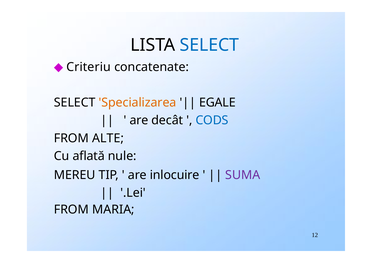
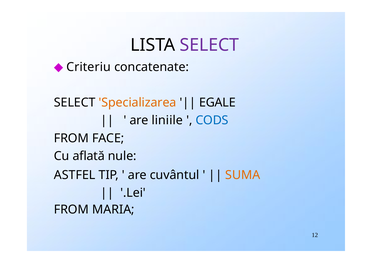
SELECT colour: blue -> purple (209, 45)
decât: decât -> liniile (167, 120)
ALTE: ALTE -> FACE (108, 138)
MEREU: MEREU -> ASTFEL (75, 175)
inlocuire: inlocuire -> cuvântul (175, 175)
SUMA colour: purple -> orange (243, 175)
